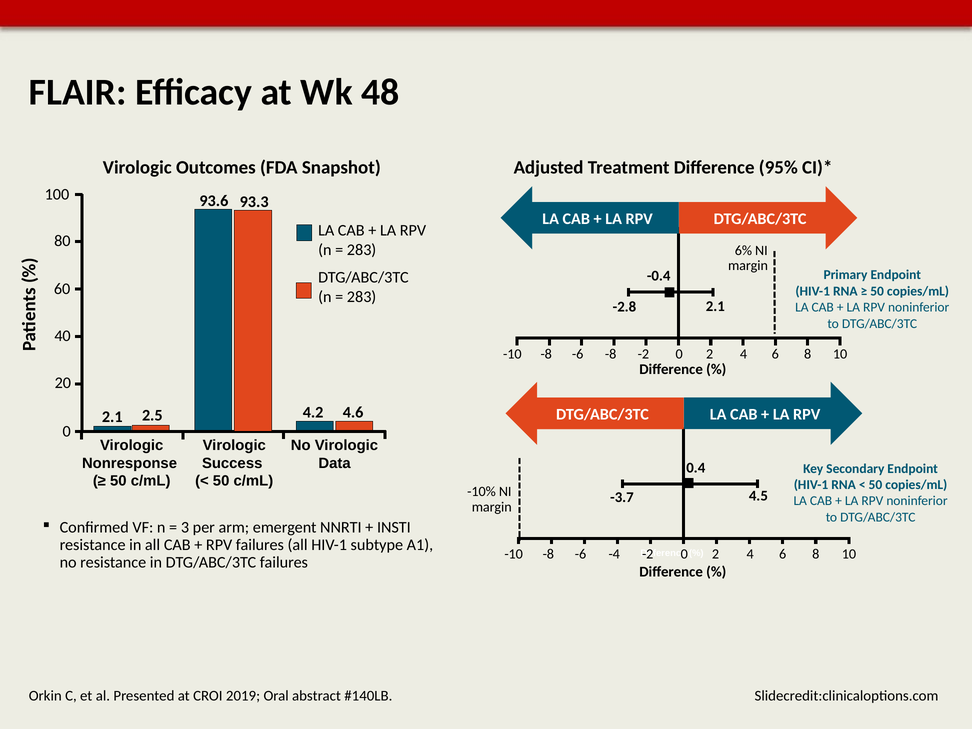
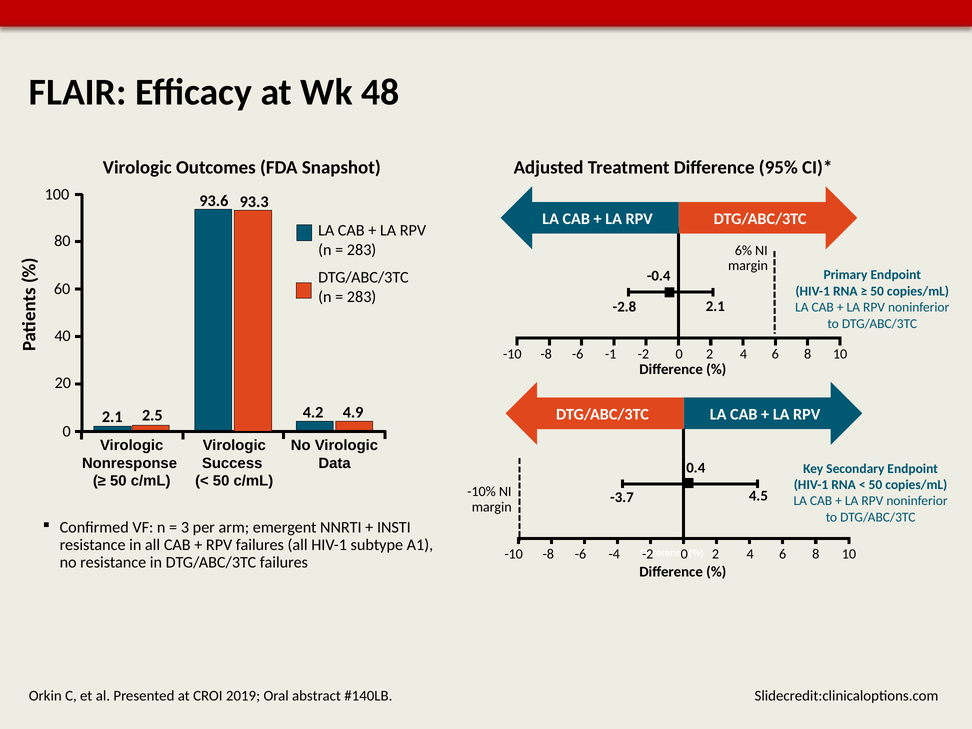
-6 -8: -8 -> -1 (611, 354)
4.6: 4.6 -> 4.9 (353, 413)
